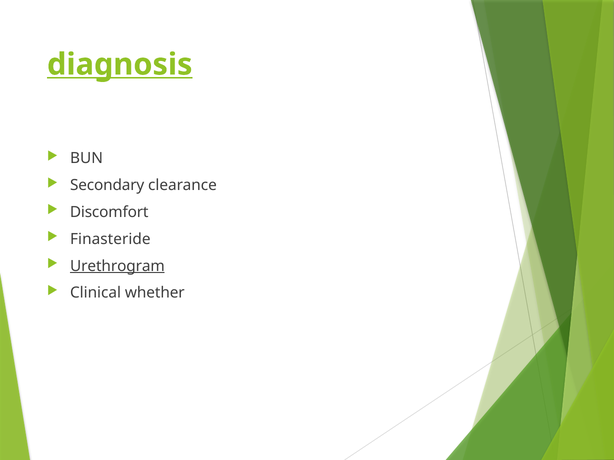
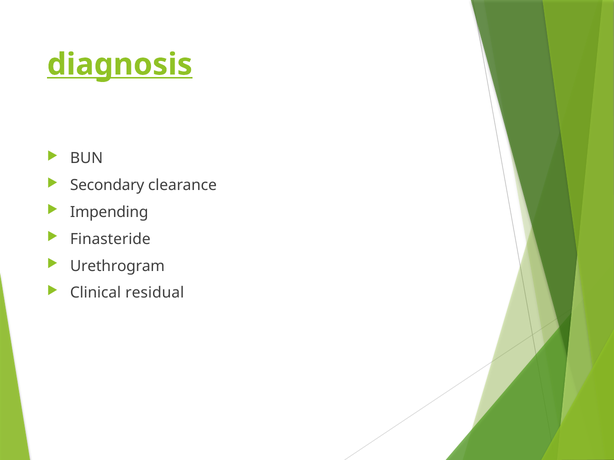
Discomfort: Discomfort -> Impending (109, 212)
Urethrogram underline: present -> none (117, 266)
whether: whether -> residual (155, 293)
